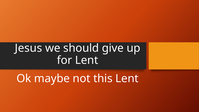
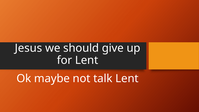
this: this -> talk (103, 78)
